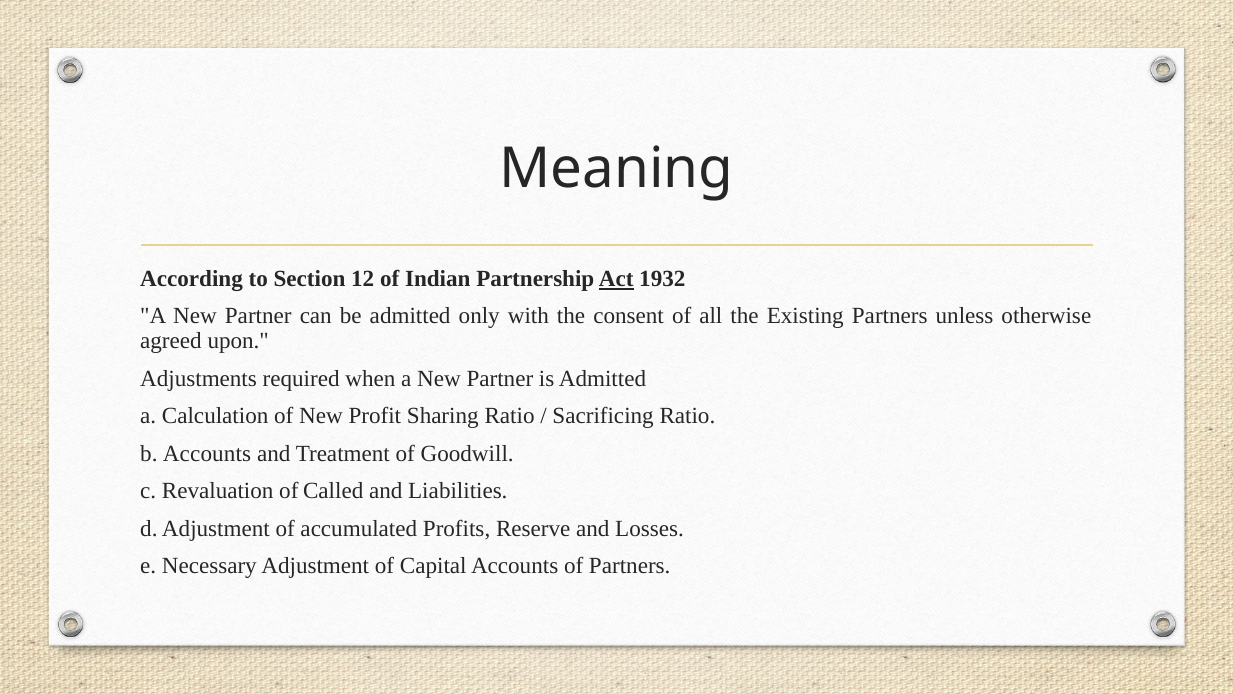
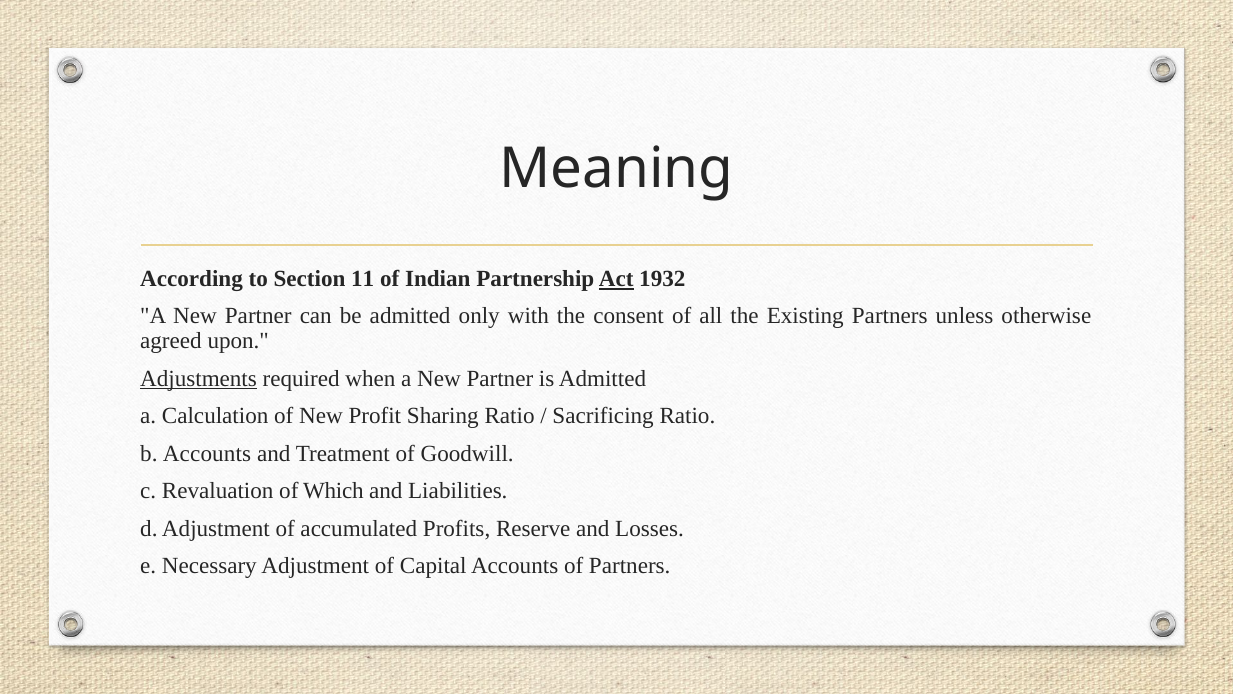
12: 12 -> 11 (363, 279)
Adjustments underline: none -> present (199, 379)
Called: Called -> Which (333, 491)
